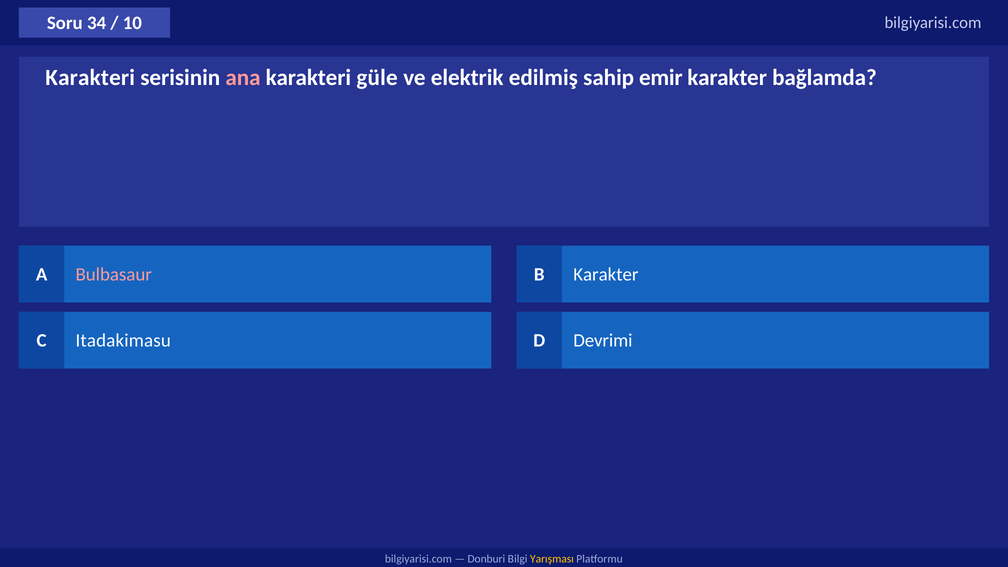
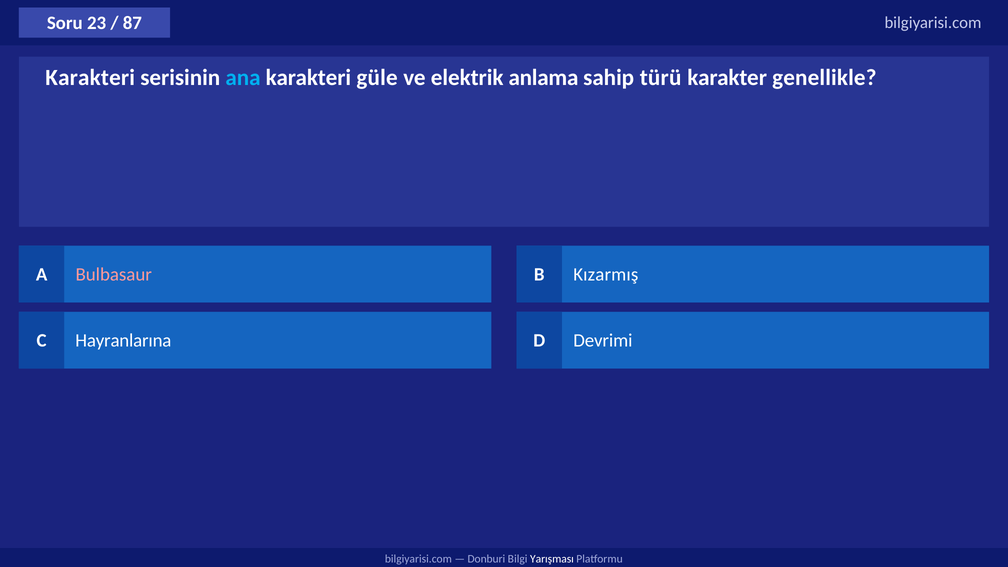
34: 34 -> 23 (97, 23)
10: 10 -> 87 (132, 23)
ana colour: pink -> light blue (243, 78)
edilmiş: edilmiş -> anlama (543, 78)
emir: emir -> türü (661, 78)
bağlamda: bağlamda -> genellikle (824, 78)
B Karakter: Karakter -> Kızarmış (606, 274)
Itadakimasu: Itadakimasu -> Hayranlarına (123, 340)
Yarışması colour: yellow -> white (552, 559)
